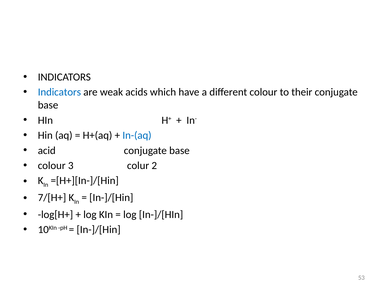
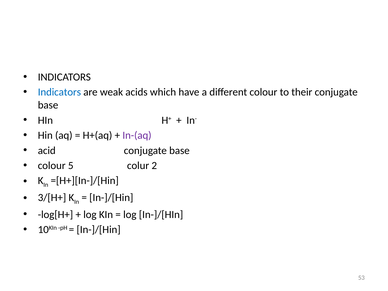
In-(aq colour: blue -> purple (137, 135)
3: 3 -> 5 (71, 166)
7/[H+: 7/[H+ -> 3/[H+ (52, 198)
